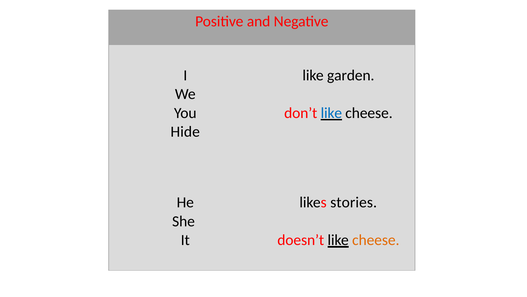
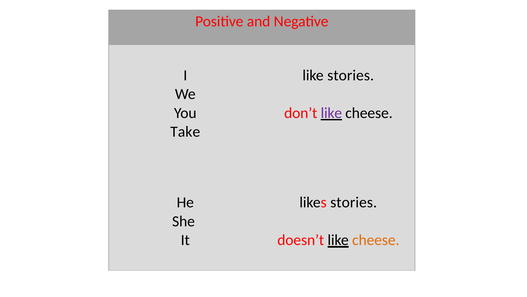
like garden: garden -> stories (351, 75)
like colour: blue -> purple (331, 113)
Hide: Hide -> Take (185, 132)
